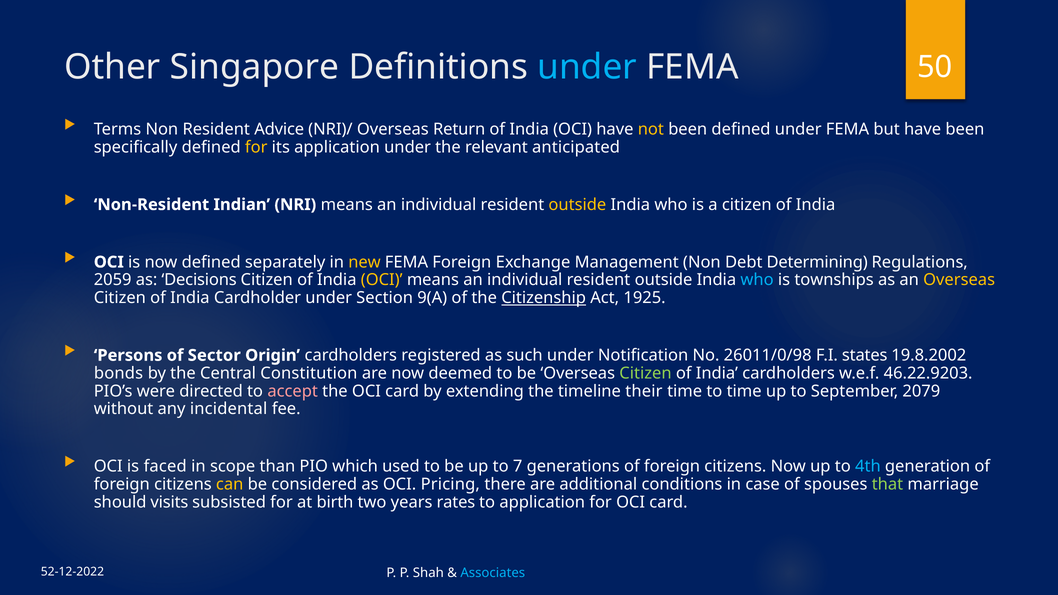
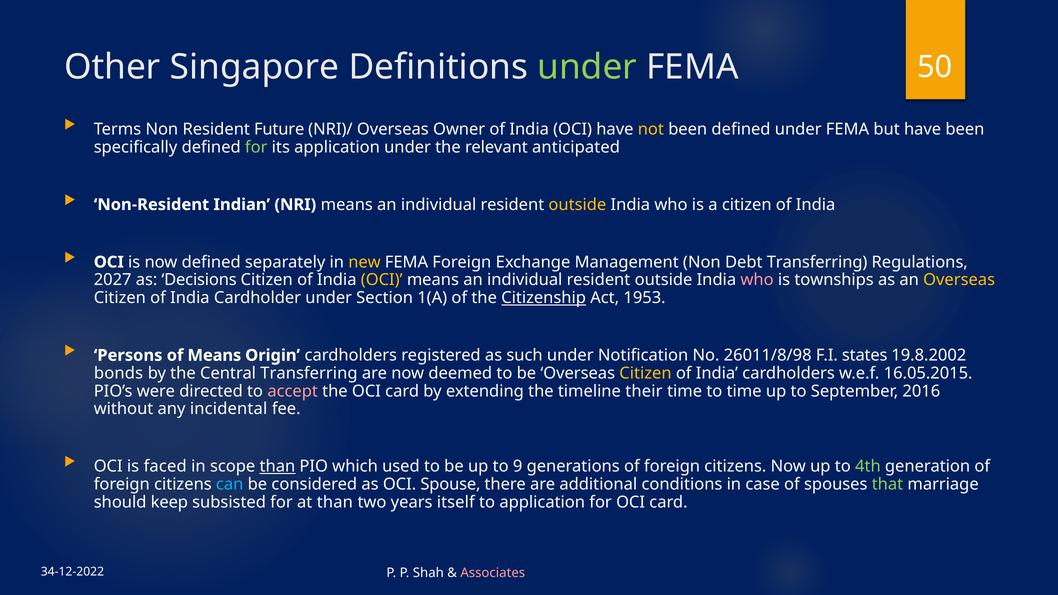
under colour: light blue -> light green (587, 67)
Advice: Advice -> Future (279, 129)
Return: Return -> Owner (459, 129)
for colour: yellow -> light green (256, 147)
Debt Determining: Determining -> Transferring (817, 262)
2059: 2059 -> 2027 (113, 280)
who colour: light blue -> pink (757, 280)
9(A: 9(A -> 1(A (432, 298)
1925: 1925 -> 1953 (645, 298)
of Sector: Sector -> Means (214, 355)
26011/0/98: 26011/0/98 -> 26011/8/98 (768, 355)
Central Constitution: Constitution -> Transferring (309, 373)
Citizen colour: light green -> yellow (645, 373)
46.22.9203: 46.22.9203 -> 16.05.2015 (928, 373)
2079: 2079 -> 2016 (921, 391)
than underline: none -> present (277, 467)
7: 7 -> 9 (518, 467)
4th colour: light blue -> light green (868, 467)
can colour: yellow -> light blue (230, 484)
Pricing: Pricing -> Spouse (450, 484)
visits: visits -> keep (169, 502)
at birth: birth -> than (335, 502)
rates: rates -> itself (456, 502)
52-12-2022: 52-12-2022 -> 34-12-2022 (72, 572)
Associates colour: light blue -> pink (493, 573)
